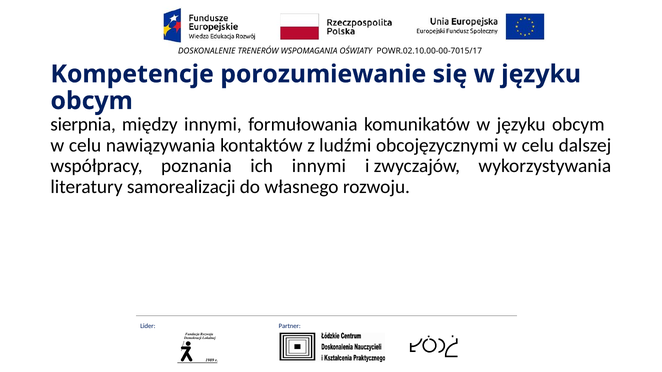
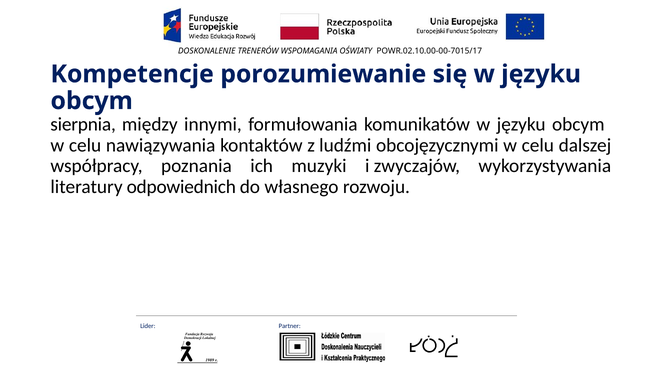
ich innymi: innymi -> muzyki (319, 166)
samorealizacji: samorealizacji -> odpowiednich (181, 187)
